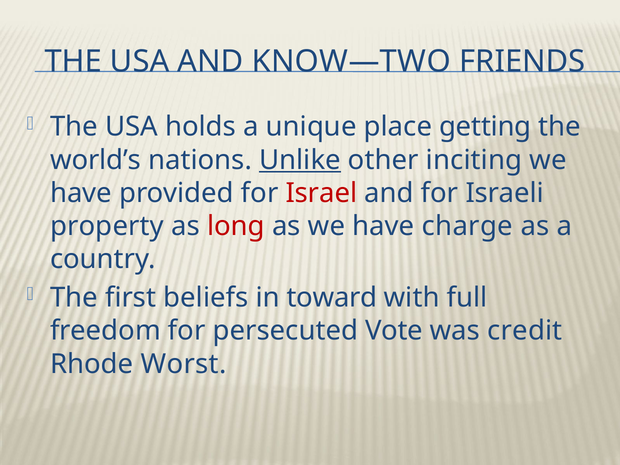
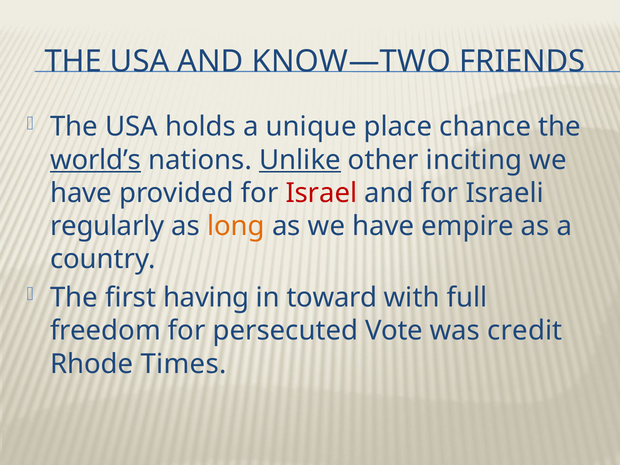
getting: getting -> chance (485, 127)
world’s underline: none -> present (96, 160)
property: property -> regularly (107, 226)
long colour: red -> orange (236, 226)
charge: charge -> empire (468, 226)
beliefs: beliefs -> having (206, 298)
Worst: Worst -> Times (184, 364)
